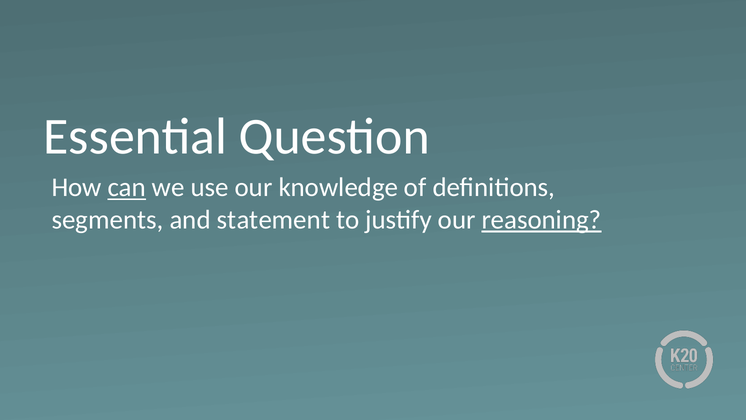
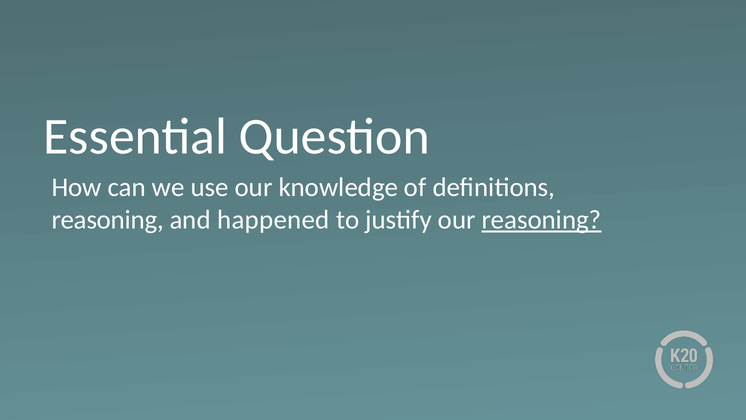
can underline: present -> none (127, 187)
segments: segments -> reasoning (108, 220)
statement: statement -> happened (273, 220)
